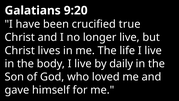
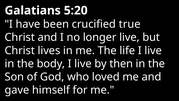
9:20: 9:20 -> 5:20 (76, 10)
daily: daily -> then (121, 64)
